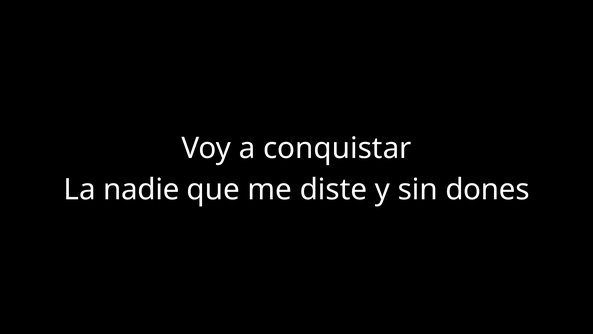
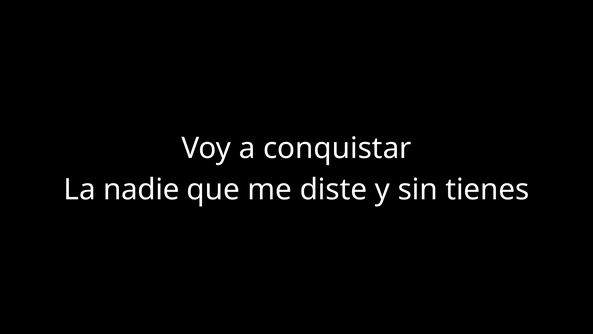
dones: dones -> tienes (487, 190)
